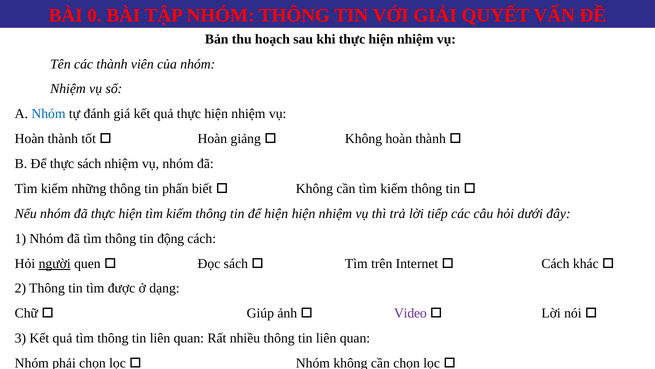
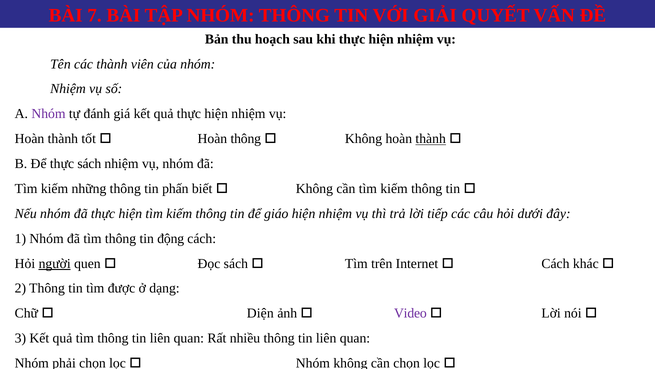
0: 0 -> 7 (95, 15)
Nhóm colour: blue -> purple (48, 114)
Hoàn giảng: giảng -> thông (246, 139)
thành underline: none -> present (431, 139)
để hiện: hiện -> giáo (276, 213)
Giúp: Giúp -> Diện (260, 313)
